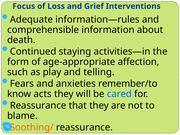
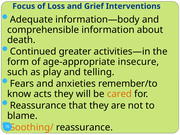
information—rules: information—rules -> information—body (97, 19)
staying: staying -> greater (75, 52)
affection: affection -> insecure (138, 62)
cared colour: blue -> orange (119, 94)
